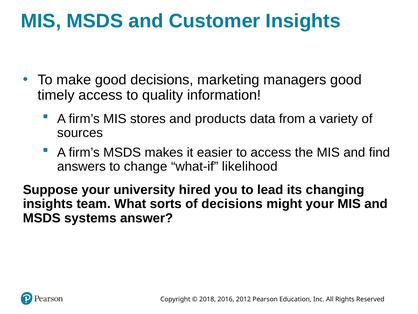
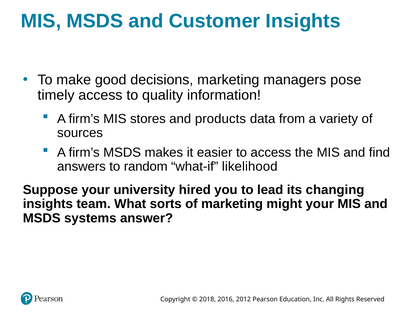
managers good: good -> pose (346, 80)
change: change -> random (146, 167)
of decisions: decisions -> marketing (232, 204)
